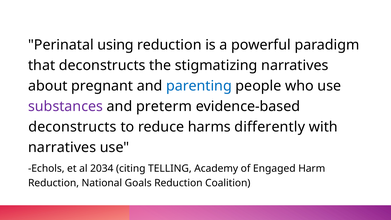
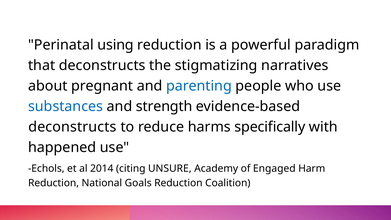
substances colour: purple -> blue (66, 106)
preterm: preterm -> strength (164, 106)
differently: differently -> specifically (270, 127)
narratives: narratives -> happened (62, 147)
2034: 2034 -> 2014 (102, 168)
TELLING: TELLING -> UNSURE (170, 168)
